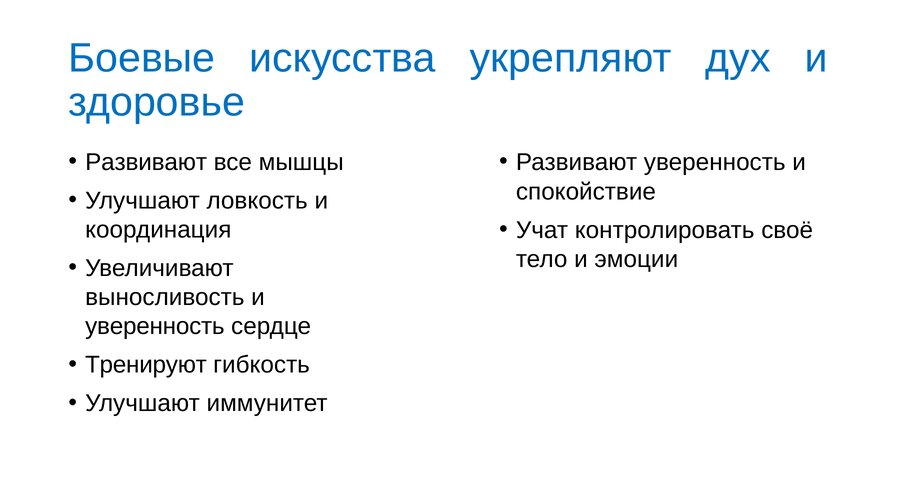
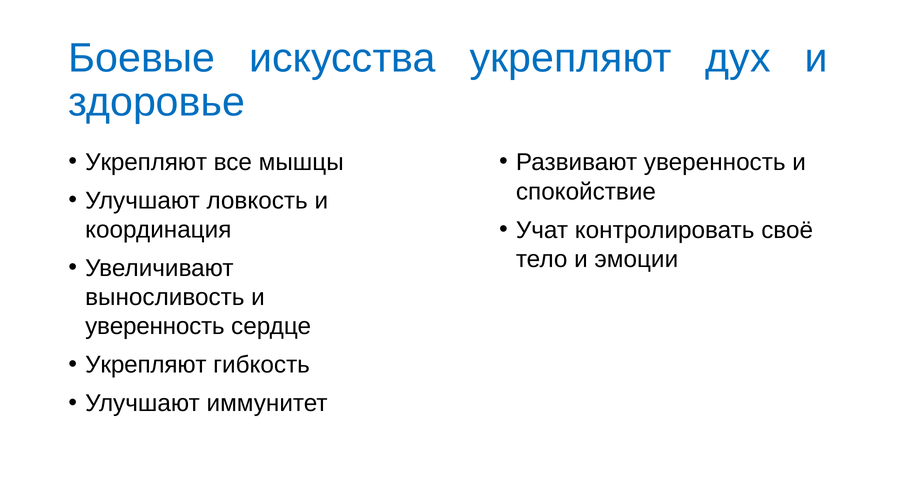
Развивают: Развивают -> Укрепляют (146, 162)
Тренируют: Тренируют -> Укрепляют (146, 365)
